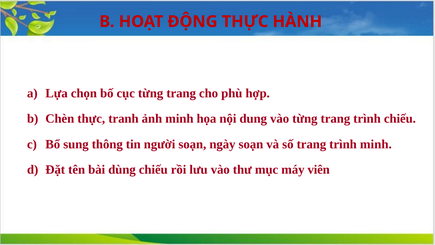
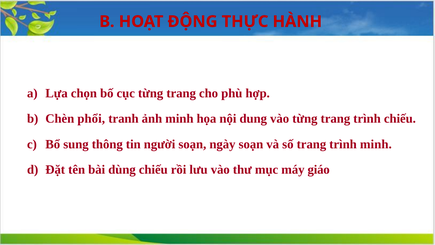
Chèn thực: thực -> phổi (91, 119)
viên: viên -> giáo (319, 169)
